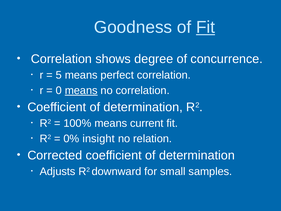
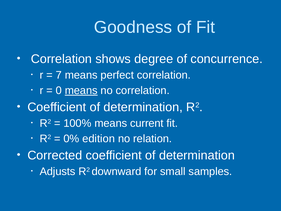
Fit underline: present -> none (206, 27)
5: 5 -> 7 (59, 75)
insight: insight -> edition (99, 139)
